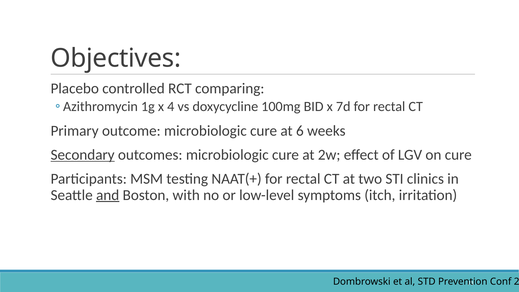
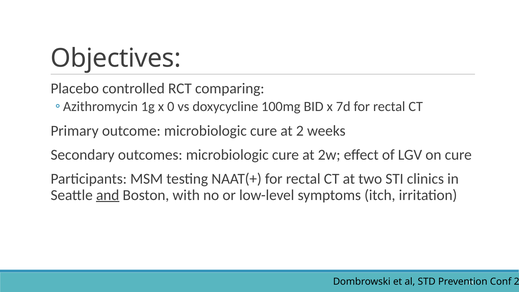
4: 4 -> 0 (171, 107)
6: 6 -> 2 (300, 131)
Secondary underline: present -> none (83, 155)
